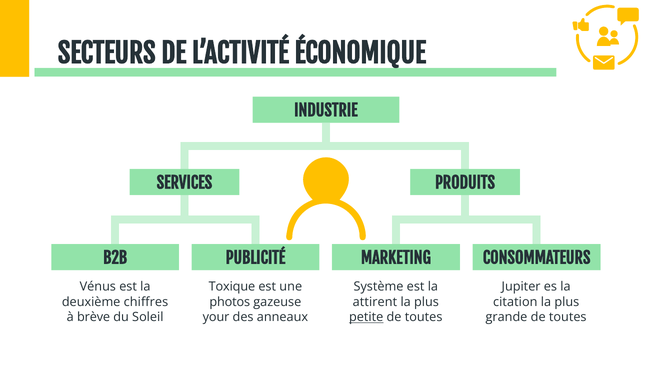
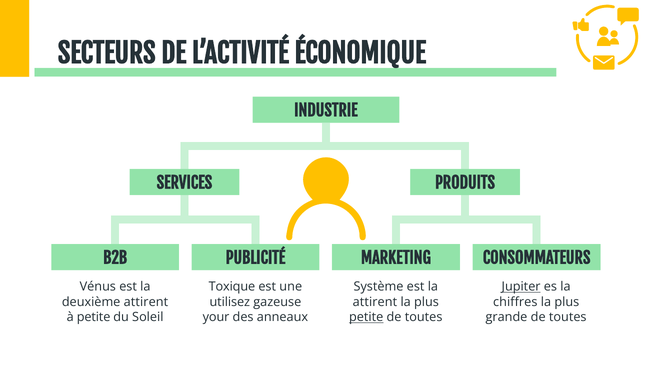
Jupiter underline: none -> present (521, 287)
deuxième chiffres: chiffres -> attirent (146, 302)
photos: photos -> utilisez (230, 302)
citation: citation -> chiffres (515, 302)
à brève: brève -> petite (94, 317)
